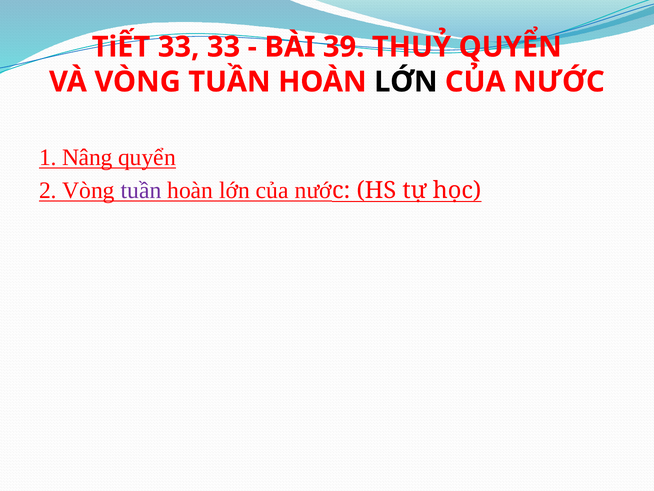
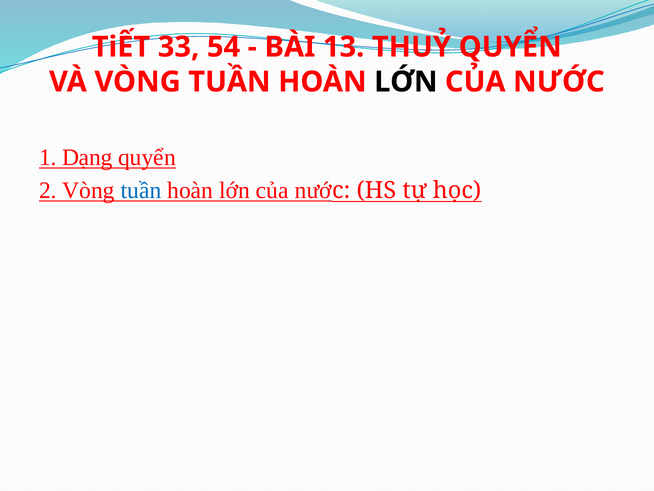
33 33: 33 -> 54 (224, 47)
39: 39 -> 13 (344, 47)
Nâng: Nâng -> Dạng (87, 157)
tuần colour: purple -> blue (141, 190)
